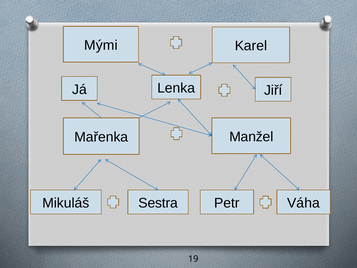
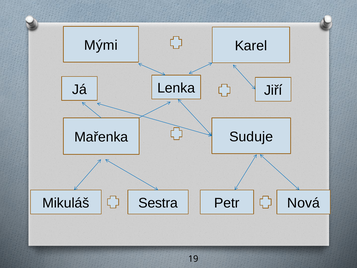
Manžel: Manžel -> Suduje (251, 137)
Váha: Váha -> Nová (304, 203)
